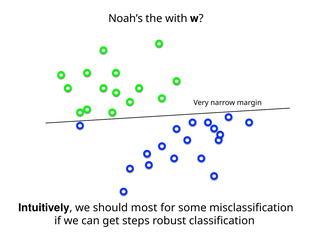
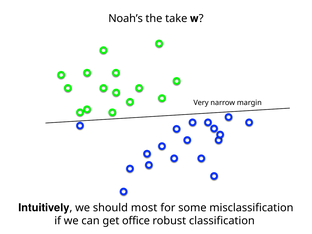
with: with -> take (176, 18)
steps: steps -> office (136, 221)
